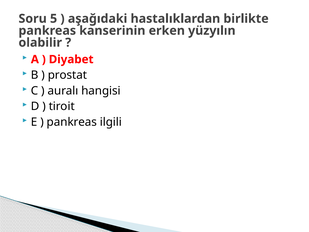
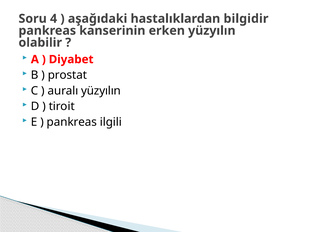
5: 5 -> 4 (54, 19)
birlikte: birlikte -> bilgidir (246, 19)
auralı hangisi: hangisi -> yüzyılın (101, 91)
